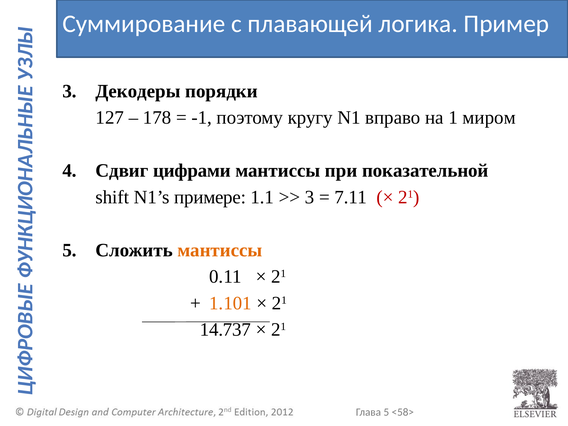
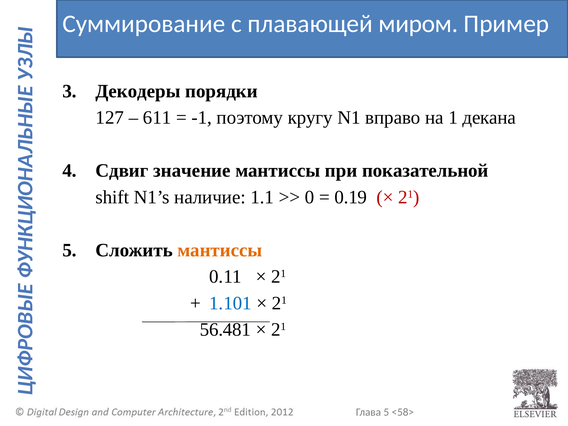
логика: логика -> миром (418, 24)
178: 178 -> 611 (157, 118)
миром: миром -> декана (489, 118)
цифрами: цифрами -> значение (192, 171)
примере: примере -> наличие (210, 197)
3: 3 -> 0 (310, 197)
7.11: 7.11 -> 0.19 (351, 197)
1.101 colour: orange -> blue (230, 303)
14.737: 14.737 -> 56.481 (225, 330)
